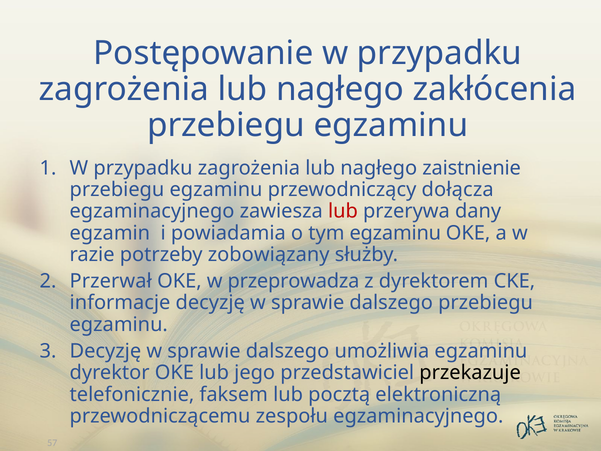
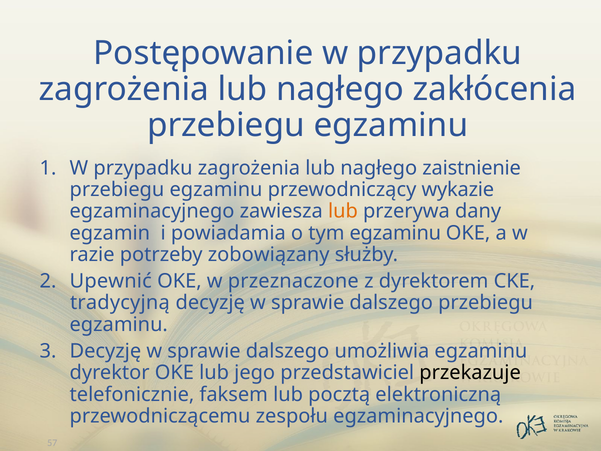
dołącza: dołącza -> wykazie (458, 190)
lub colour: red -> orange (343, 211)
Przerwał: Przerwał -> Upewnić (111, 281)
przeprowadza: przeprowadza -> przeznaczone (293, 281)
informacje: informacje -> tradycyjną (120, 303)
